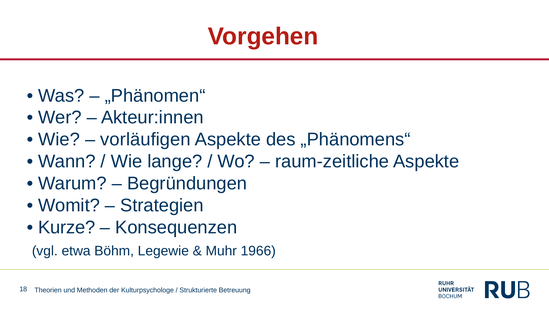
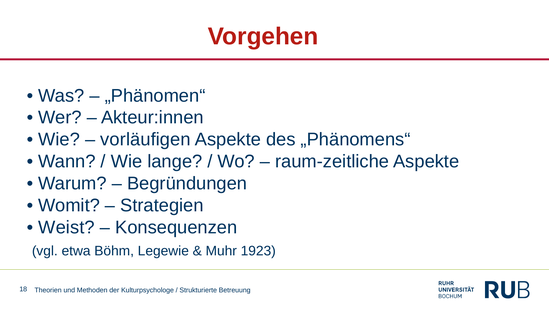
Kurze: Kurze -> Weist (67, 227)
1966: 1966 -> 1923 (258, 251)
